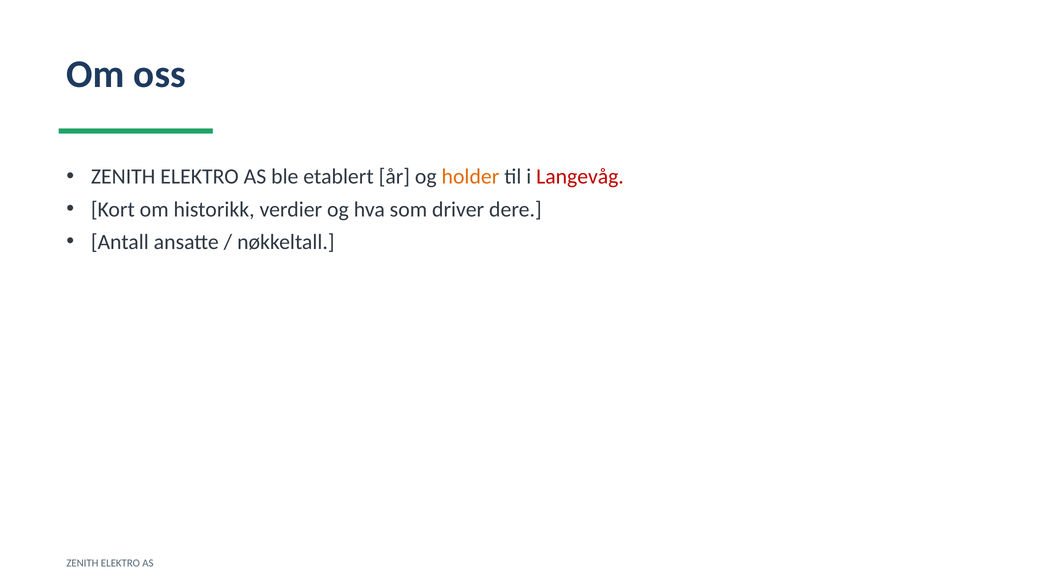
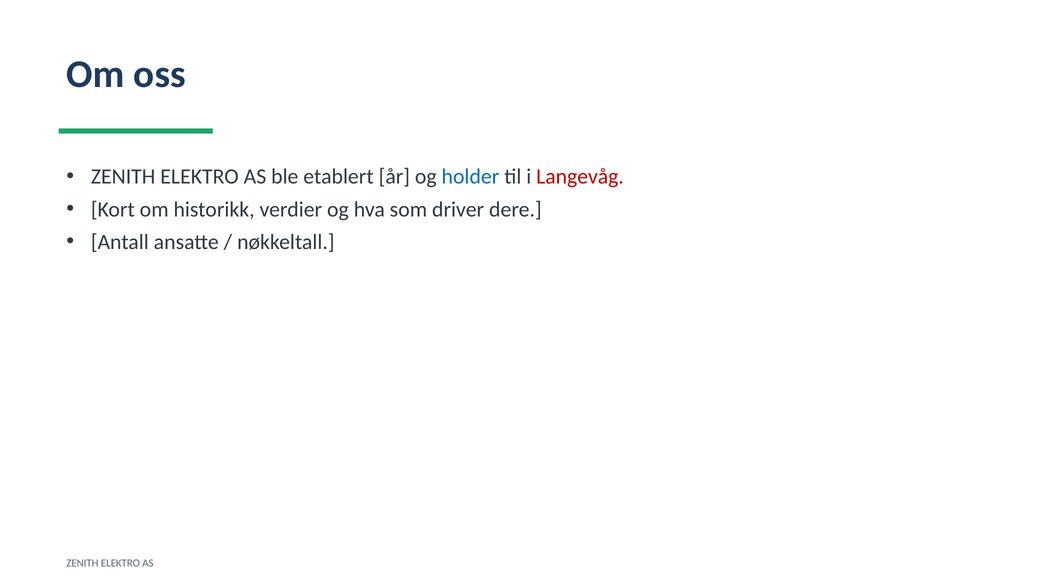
holder colour: orange -> blue (470, 177)
